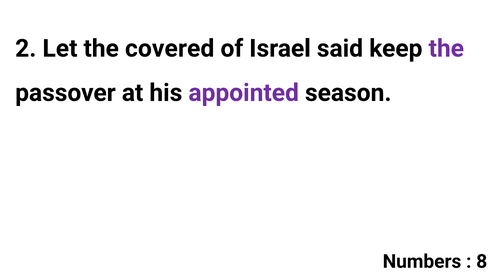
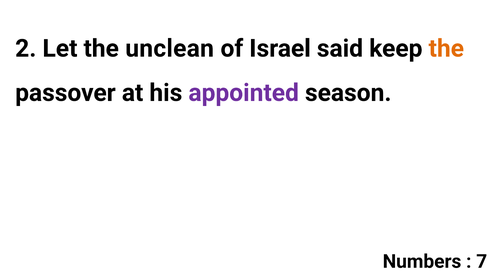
covered: covered -> unclean (170, 48)
the colour: purple -> orange (446, 48)
8: 8 -> 7 (482, 261)
